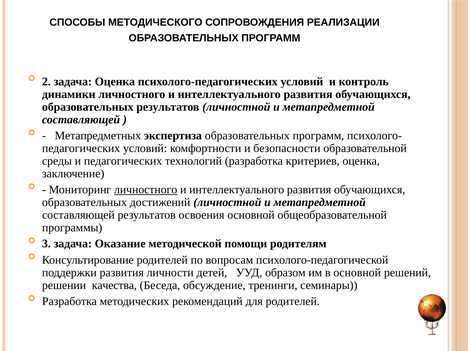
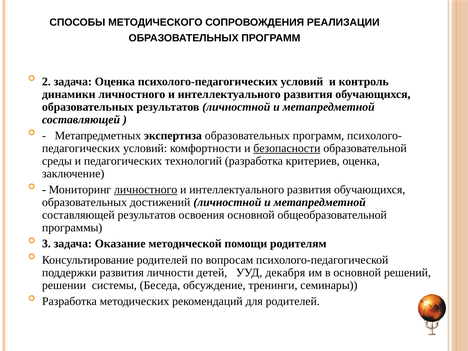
безопасности underline: none -> present (287, 148)
образом: образом -> декабря (285, 273)
качества: качества -> системы (114, 285)
